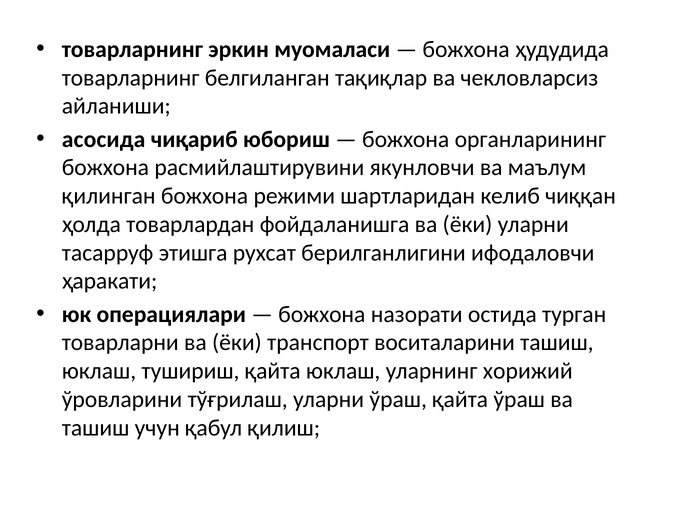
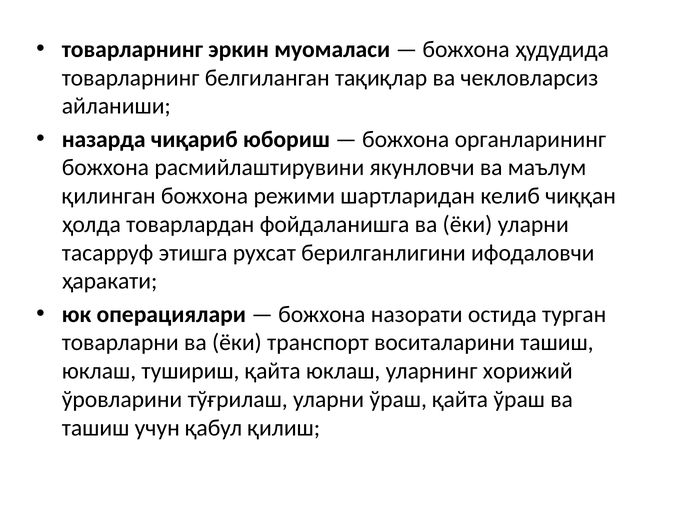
асосида: асосида -> назарда (104, 139)
